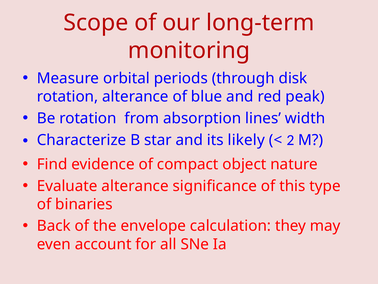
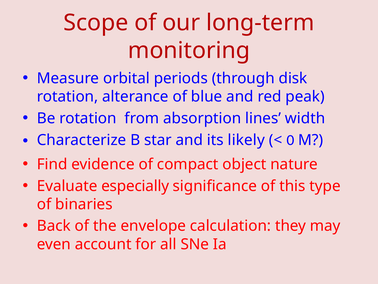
2: 2 -> 0 (290, 140)
Evaluate alterance: alterance -> especially (135, 186)
